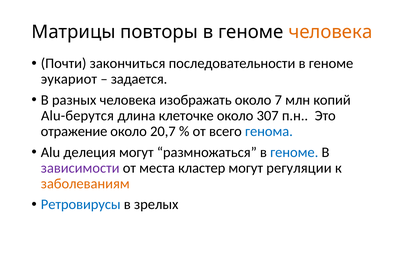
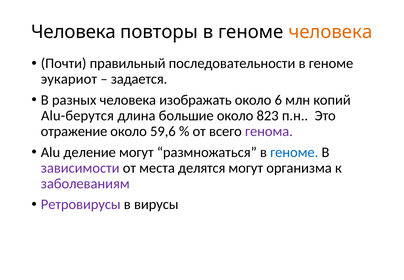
Матрицы: Матрицы -> Человека (74, 32)
закончиться: закончиться -> правильный (128, 63)
7: 7 -> 6 (278, 100)
клеточке: клеточке -> большие (186, 116)
307: 307 -> 823 (268, 116)
20,7: 20,7 -> 59,6 (163, 131)
генома colour: blue -> purple (269, 131)
делеция: делеция -> деление (90, 152)
кластер: кластер -> делятся (202, 168)
регуляции: регуляции -> организма (299, 168)
заболеваниям colour: orange -> purple (85, 183)
Ретровирусы colour: blue -> purple (81, 204)
зрелых: зрелых -> вирусы (156, 204)
